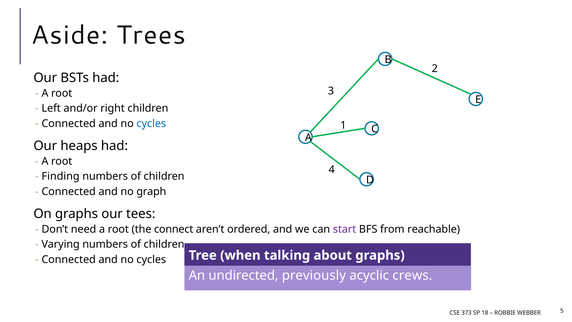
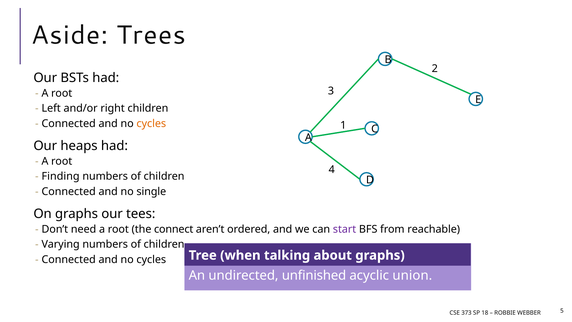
cycles colour: blue -> orange (151, 123)
graph: graph -> single (151, 191)
previously: previously -> unfinished (314, 275)
crews: crews -> union (412, 275)
